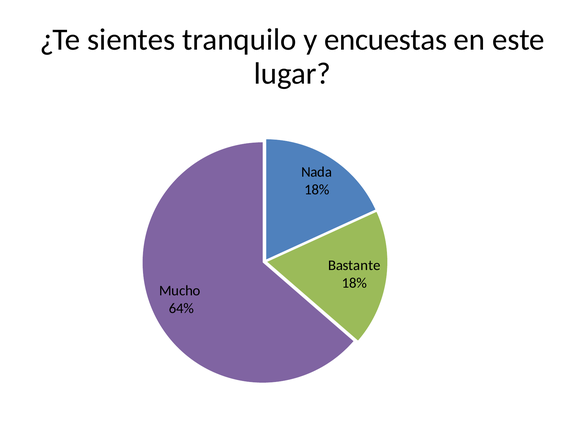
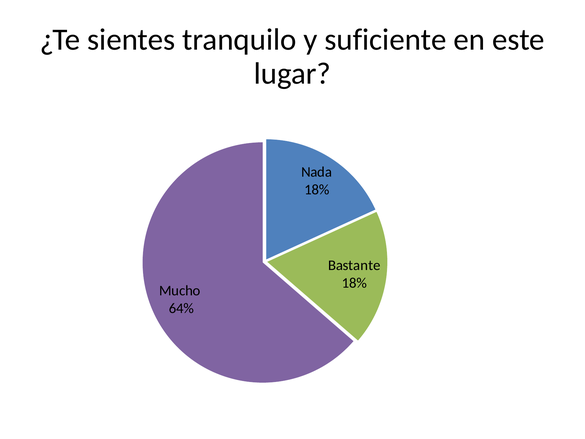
encuestas: encuestas -> suficiente (386, 40)
